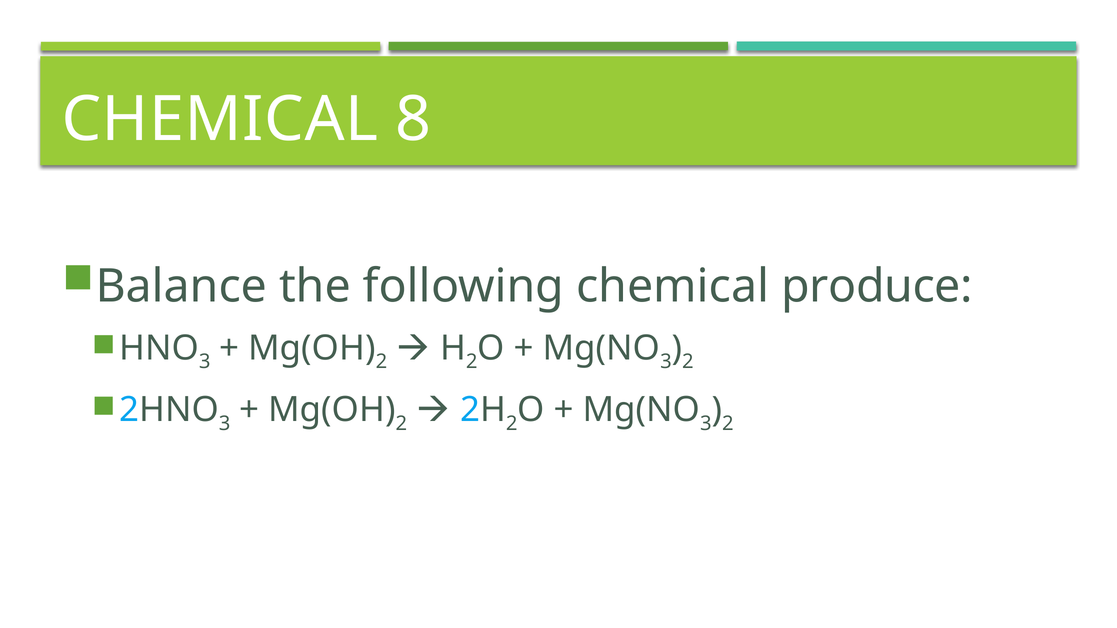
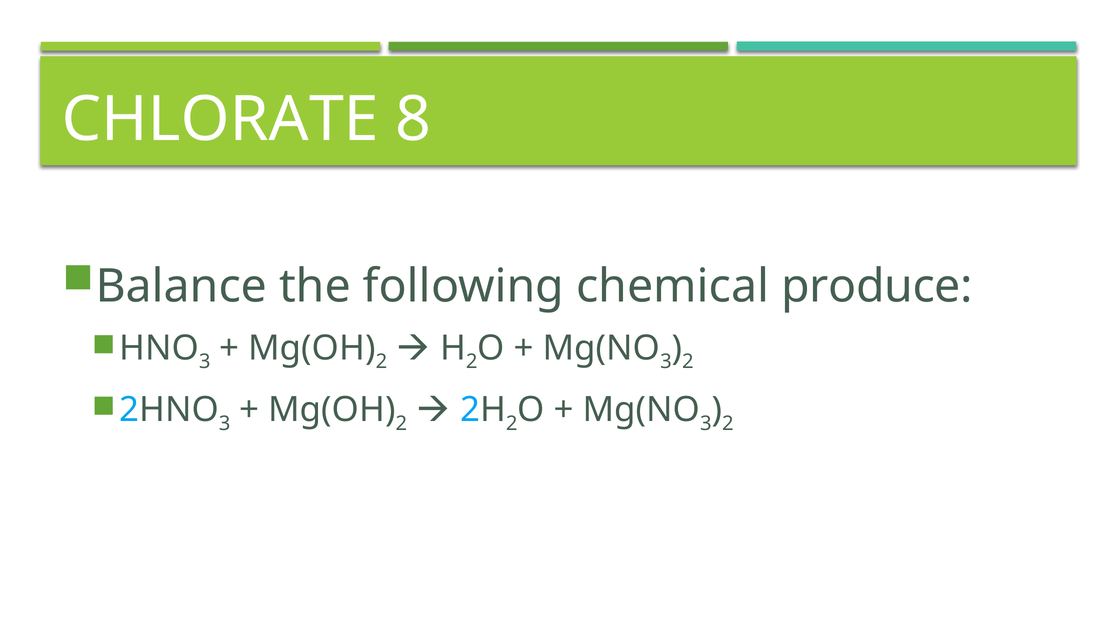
CHEMICAL: CHEMICAL -> CHLORATE (220, 120)
